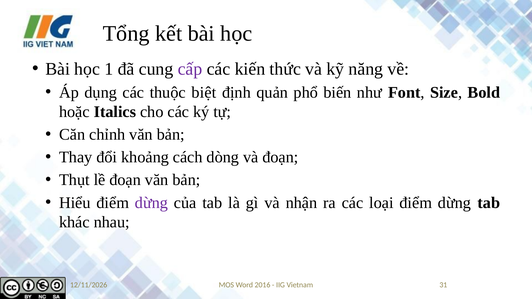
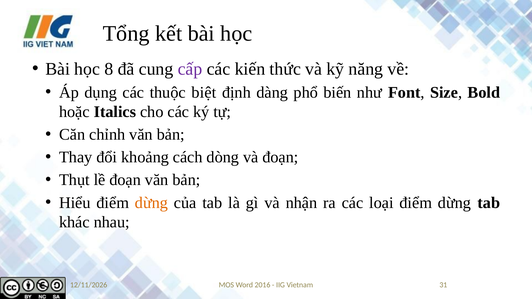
1: 1 -> 8 (109, 69)
quản: quản -> dàng (272, 92)
dừng colour: purple -> orange (152, 203)
